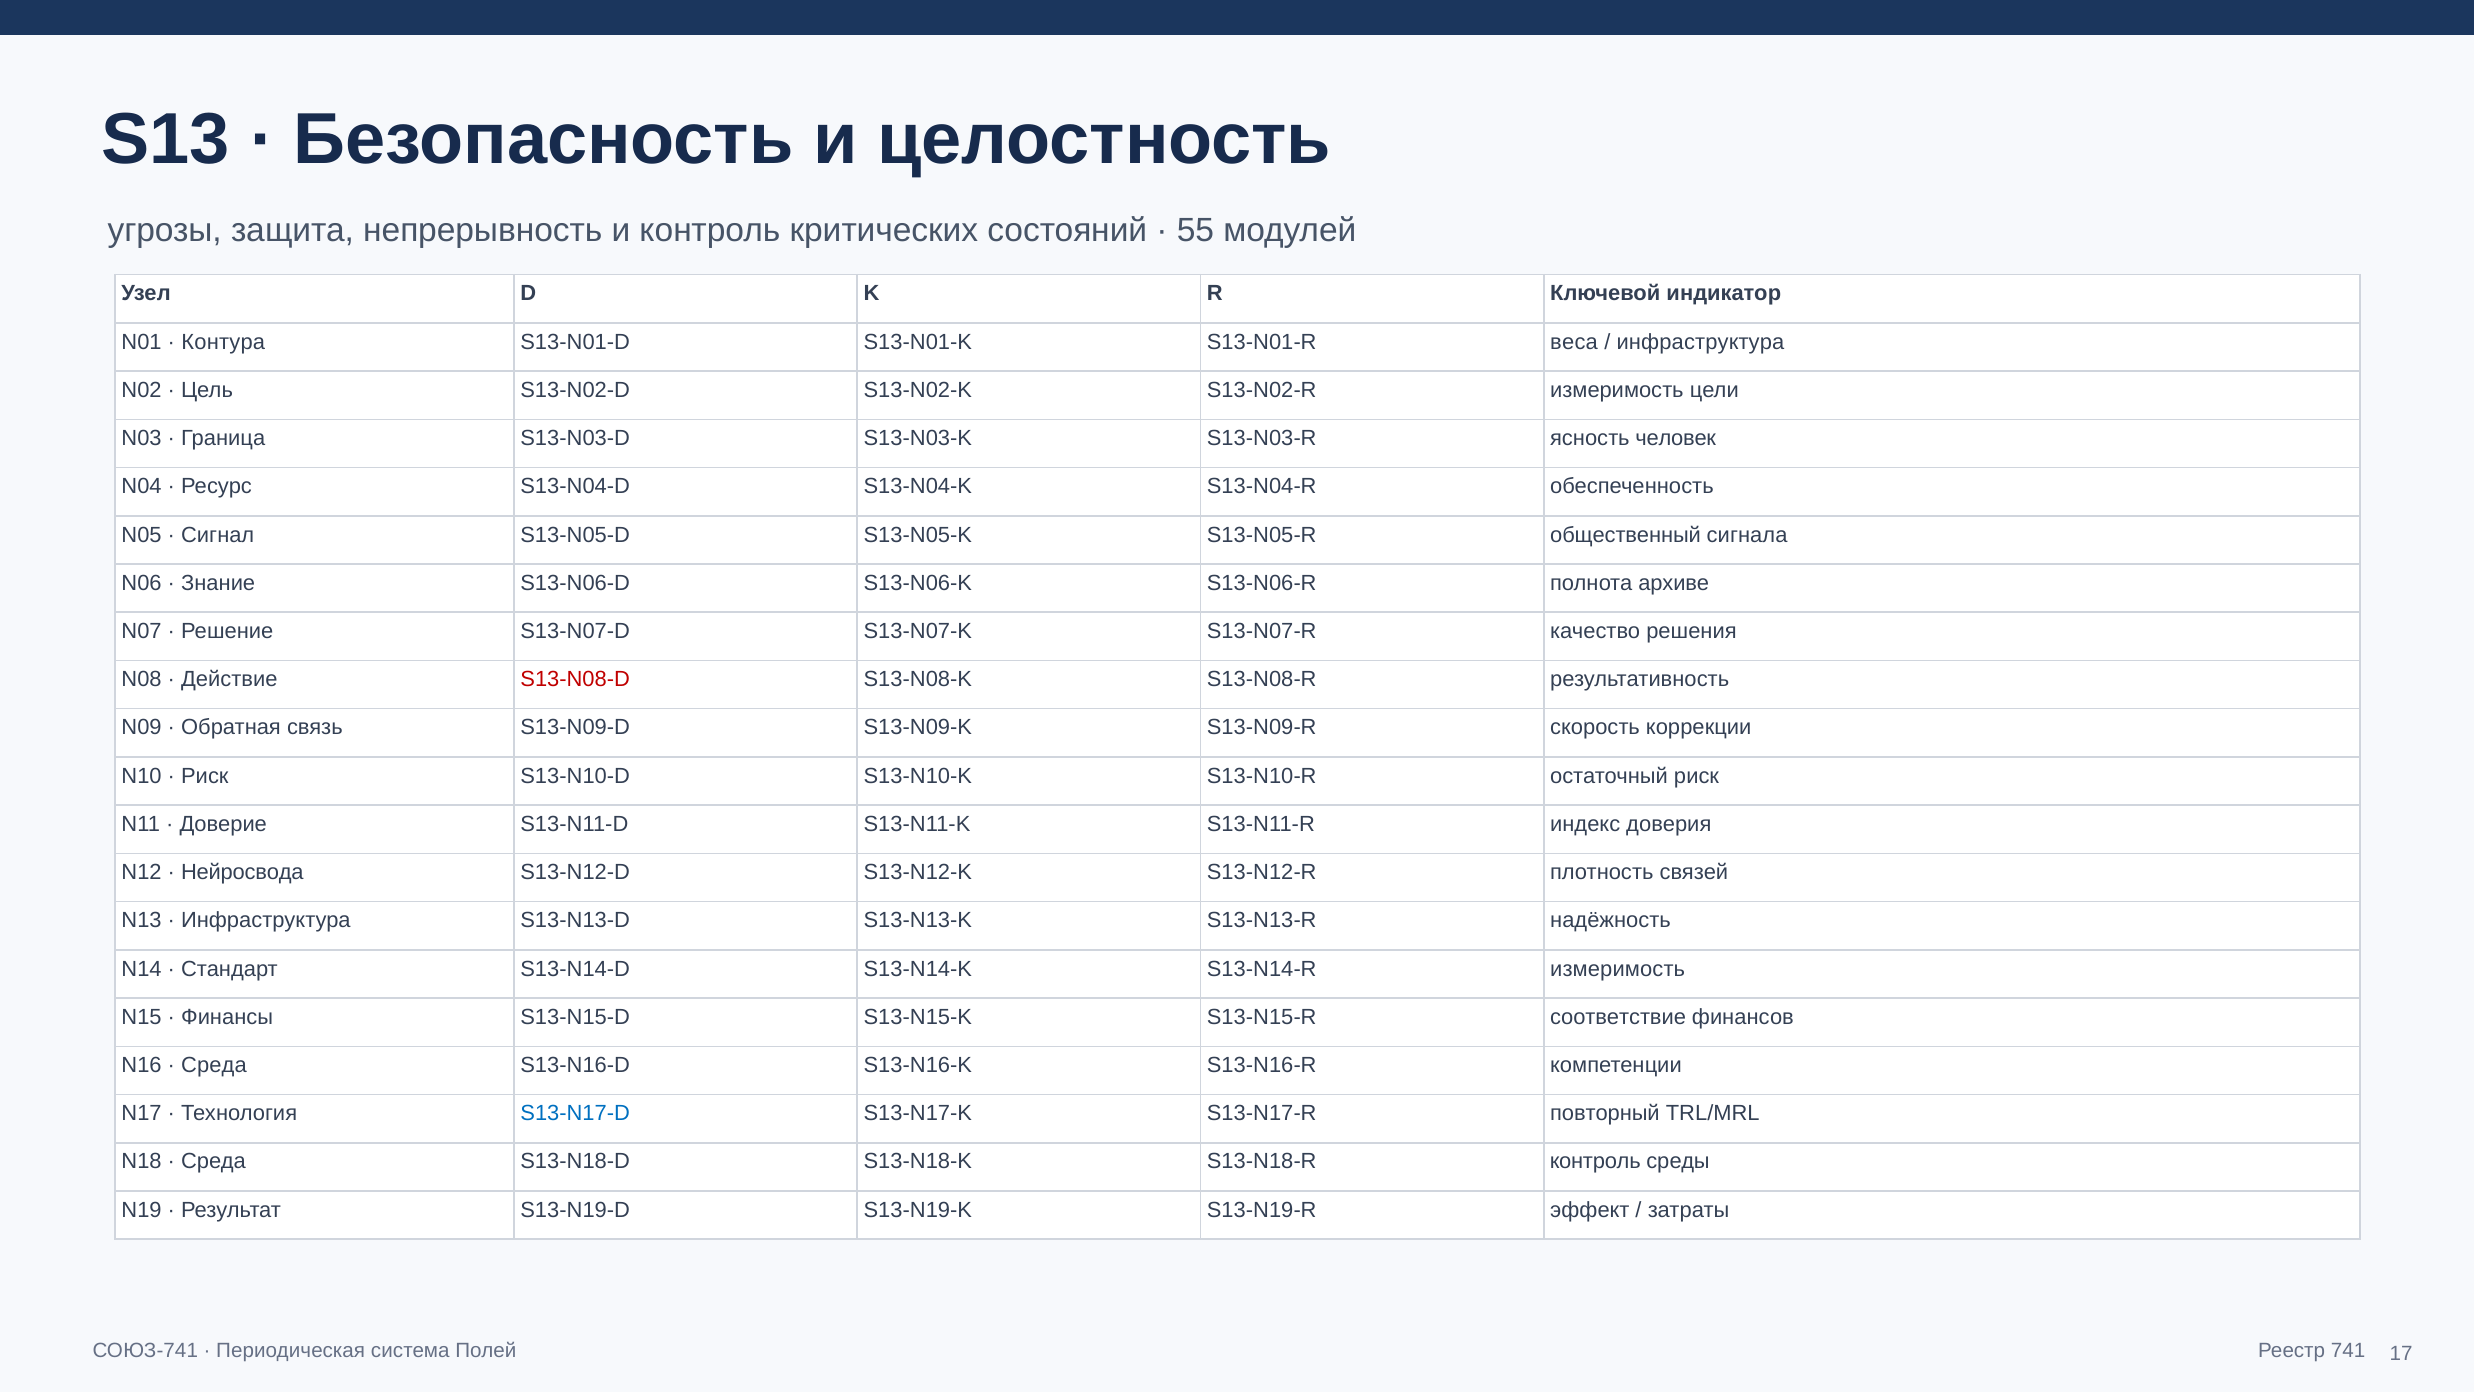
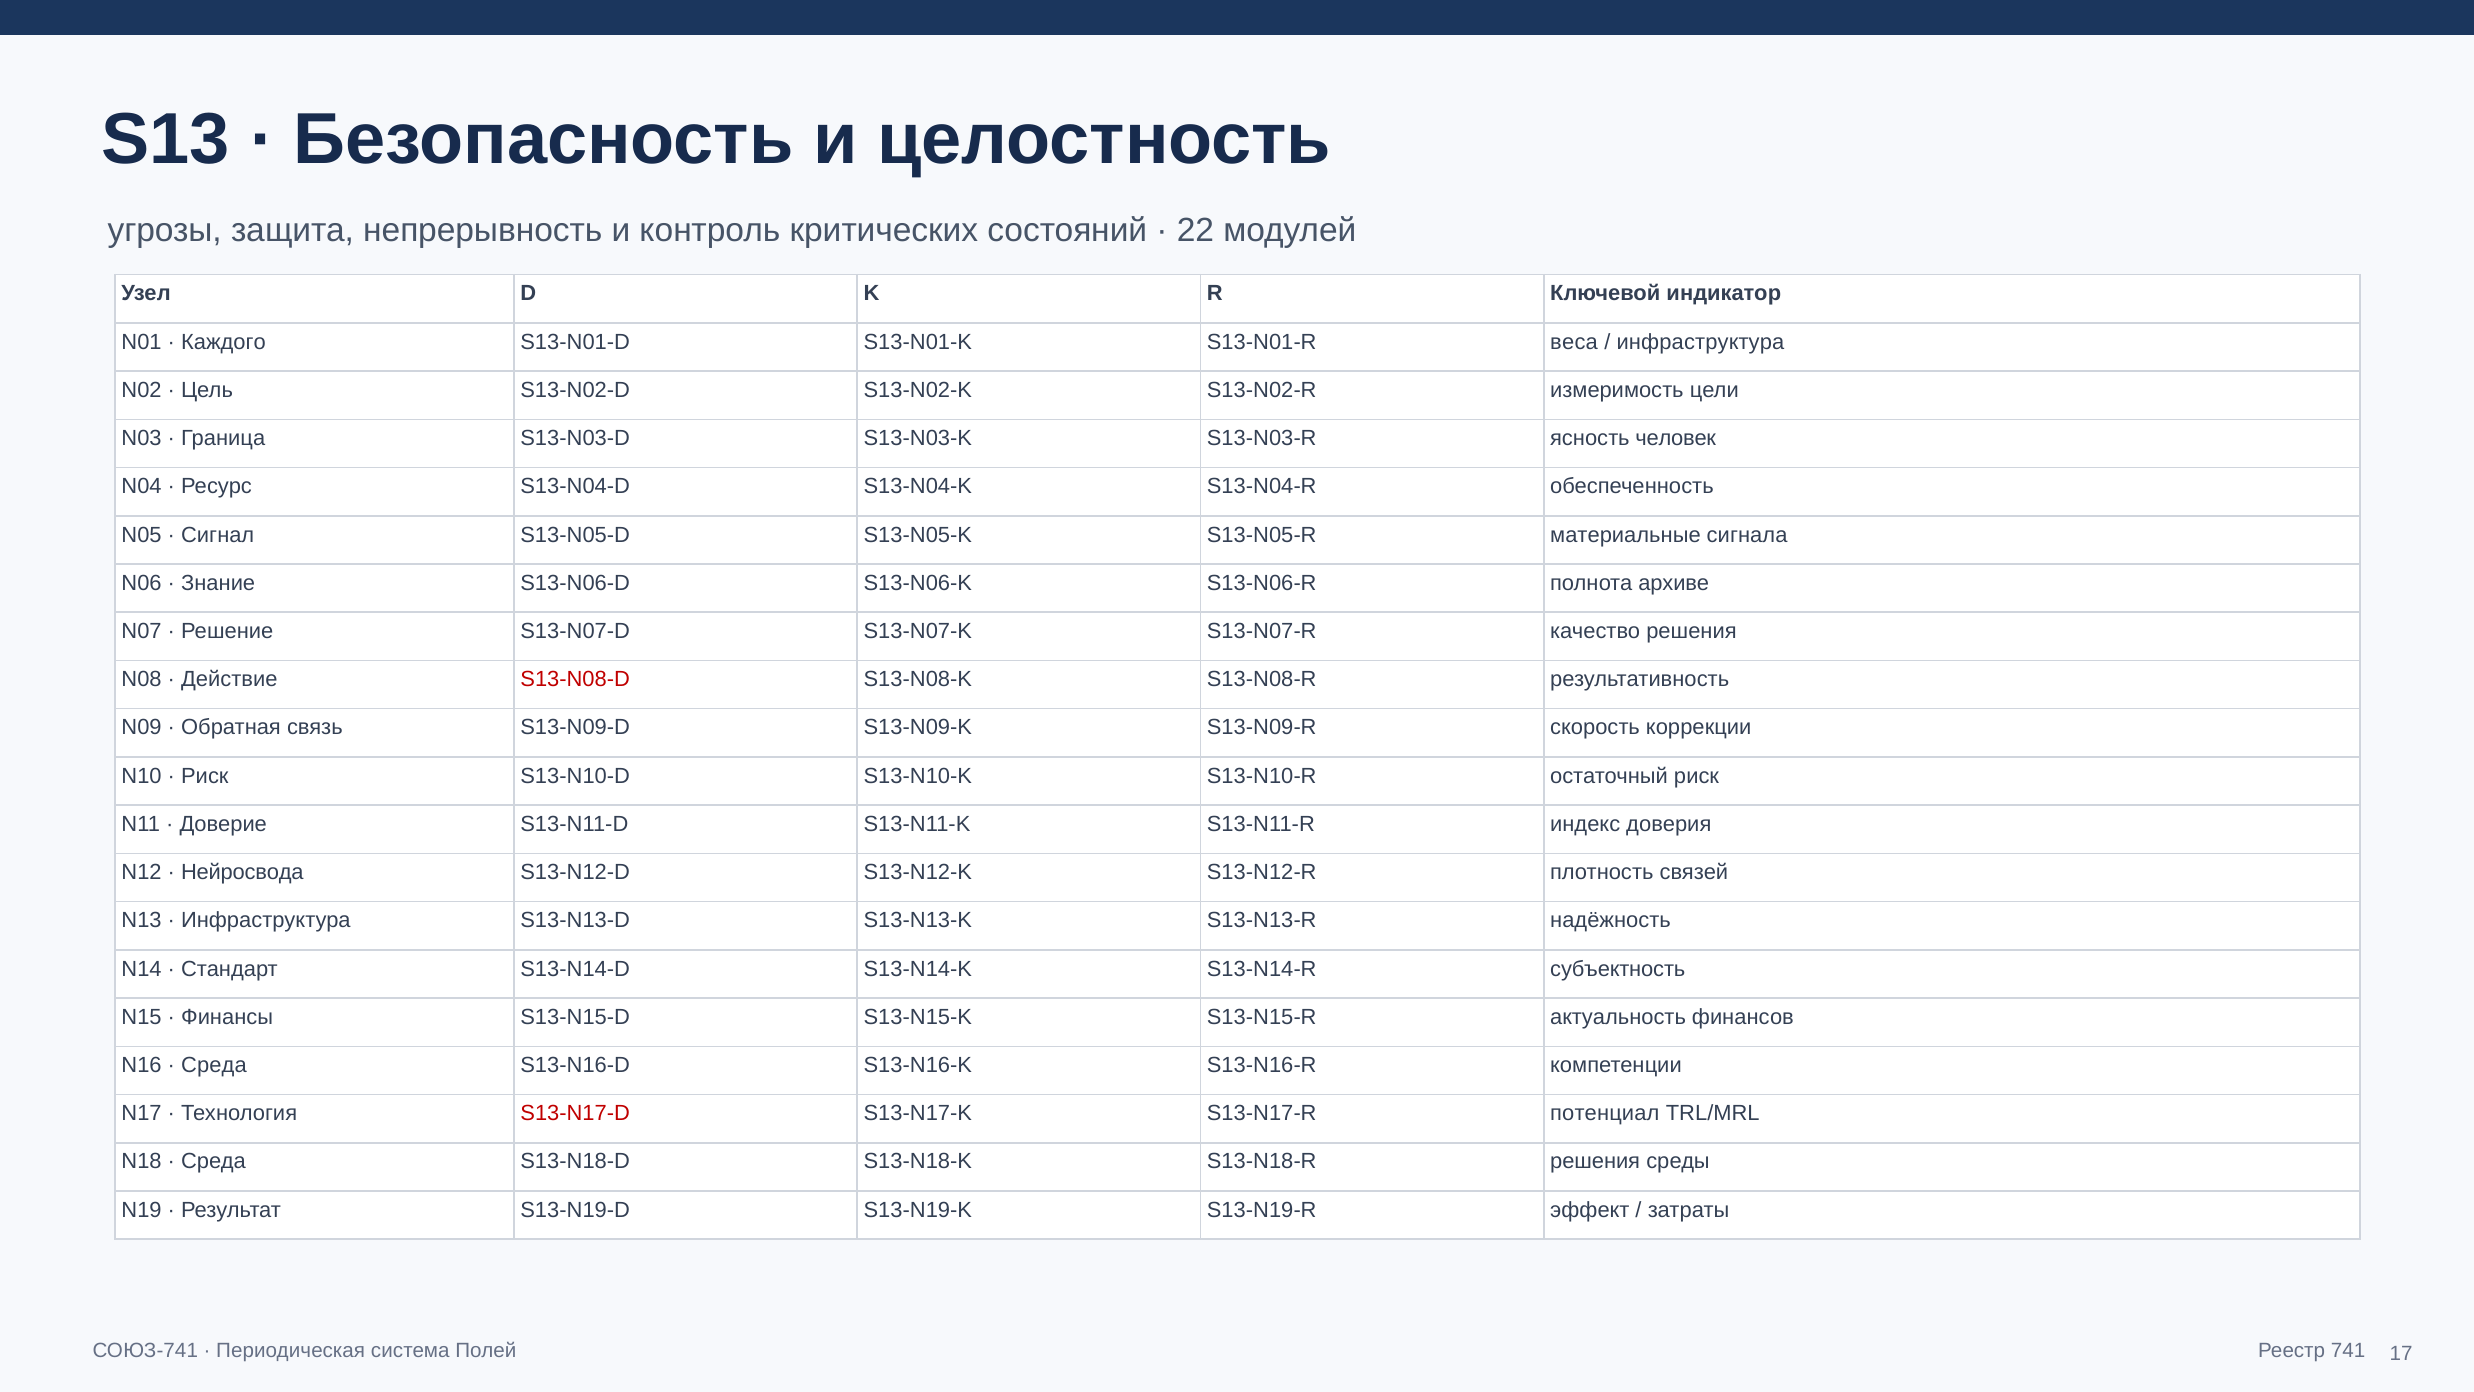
55: 55 -> 22 (1195, 231)
Контура: Контура -> Каждого (223, 342)
общественный: общественный -> материальные (1625, 535)
S13-N14-R измеримость: измеримость -> субъектность (1618, 969)
соответствие: соответствие -> актуальность (1618, 1017)
S13-N17-D colour: blue -> red (575, 1113)
повторный: повторный -> потенциал (1605, 1113)
S13-N18-R контроль: контроль -> решения (1595, 1161)
